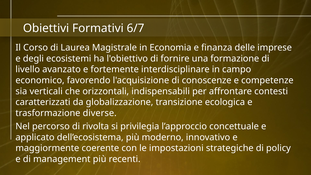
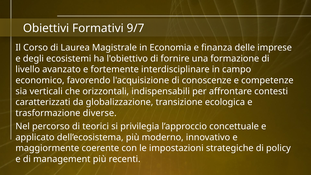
6/7: 6/7 -> 9/7 (136, 28)
rivolta: rivolta -> teorici (96, 126)
